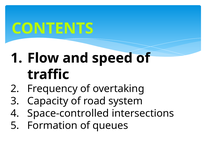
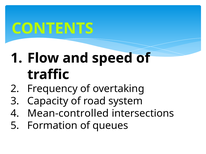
Space-controlled: Space-controlled -> Mean-controlled (68, 114)
